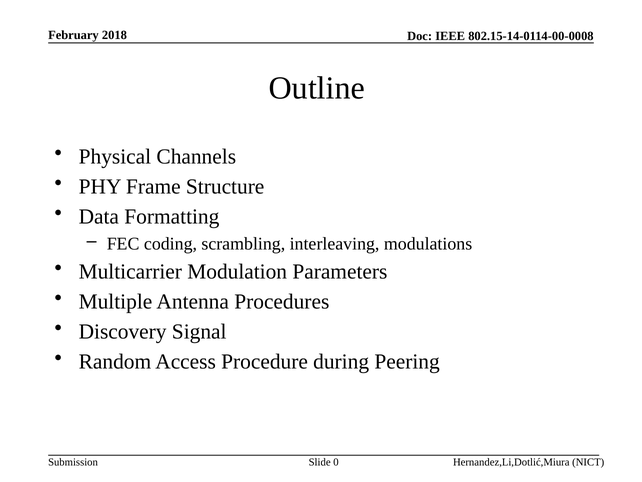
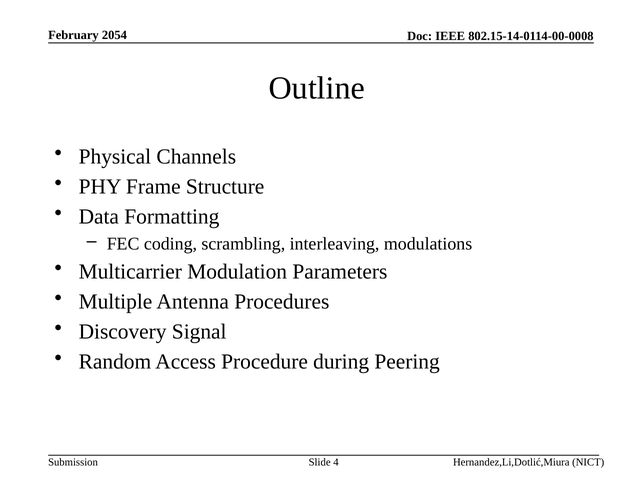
2018: 2018 -> 2054 (114, 35)
0: 0 -> 4 (336, 462)
